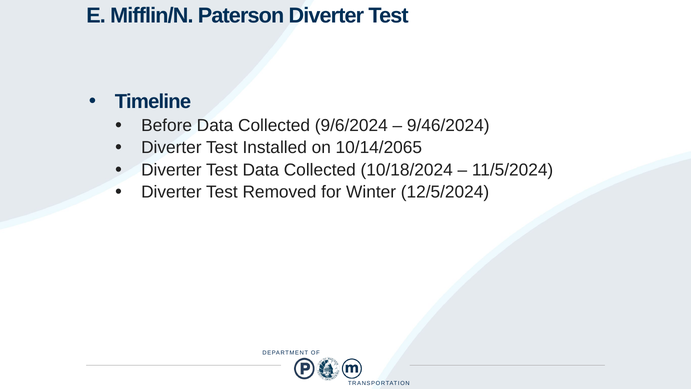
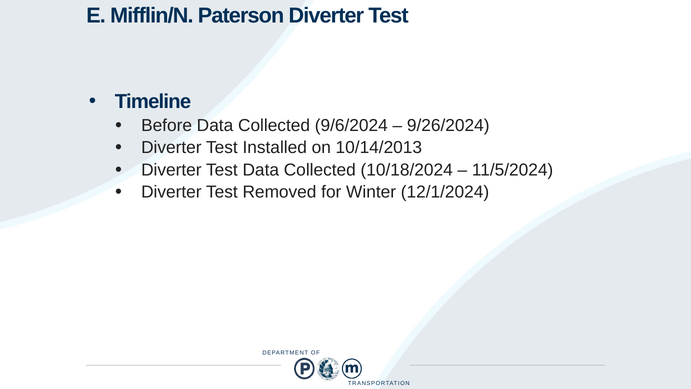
9/46/2024: 9/46/2024 -> 9/26/2024 (448, 125)
10/14/2065: 10/14/2065 -> 10/14/2013 (379, 148)
12/5/2024: 12/5/2024 -> 12/1/2024 (445, 192)
